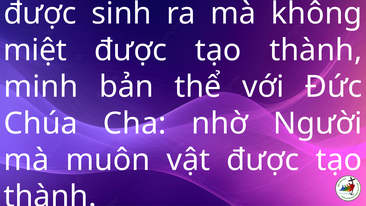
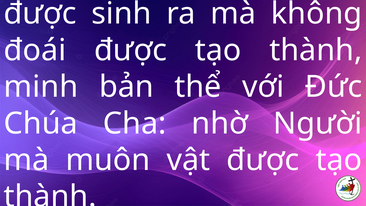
miệt: miệt -> đoái (35, 50)
